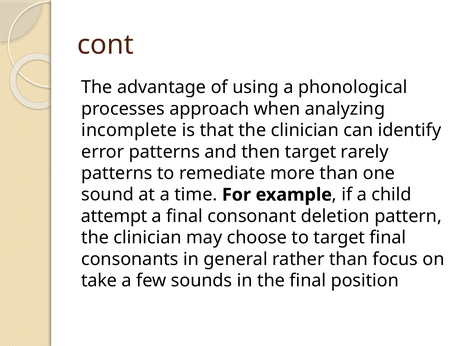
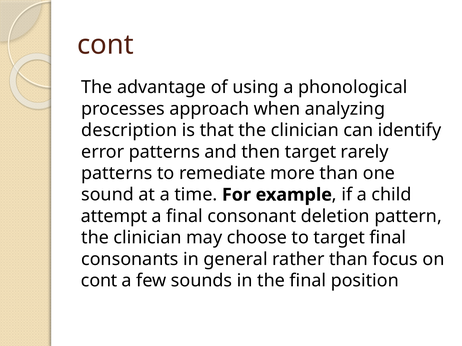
incomplete: incomplete -> description (129, 130)
take: take -> cont (99, 281)
